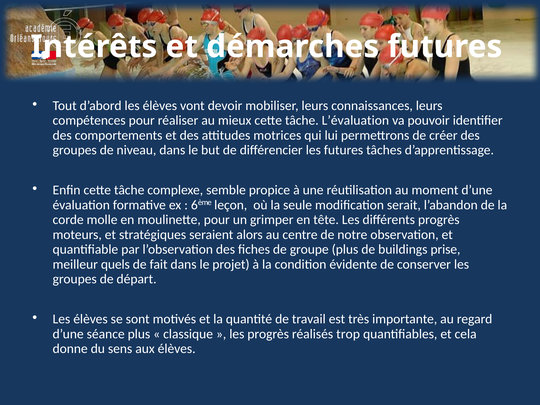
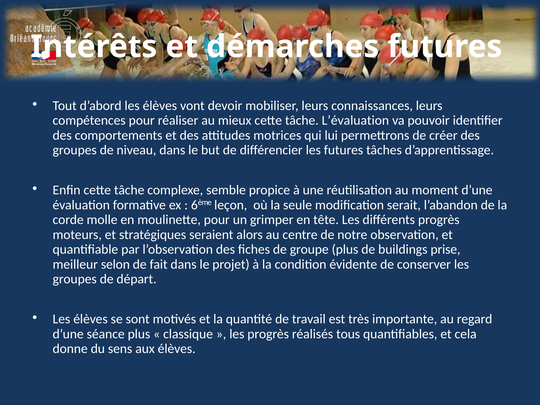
quels: quels -> selon (115, 264)
trop: trop -> tous (348, 334)
